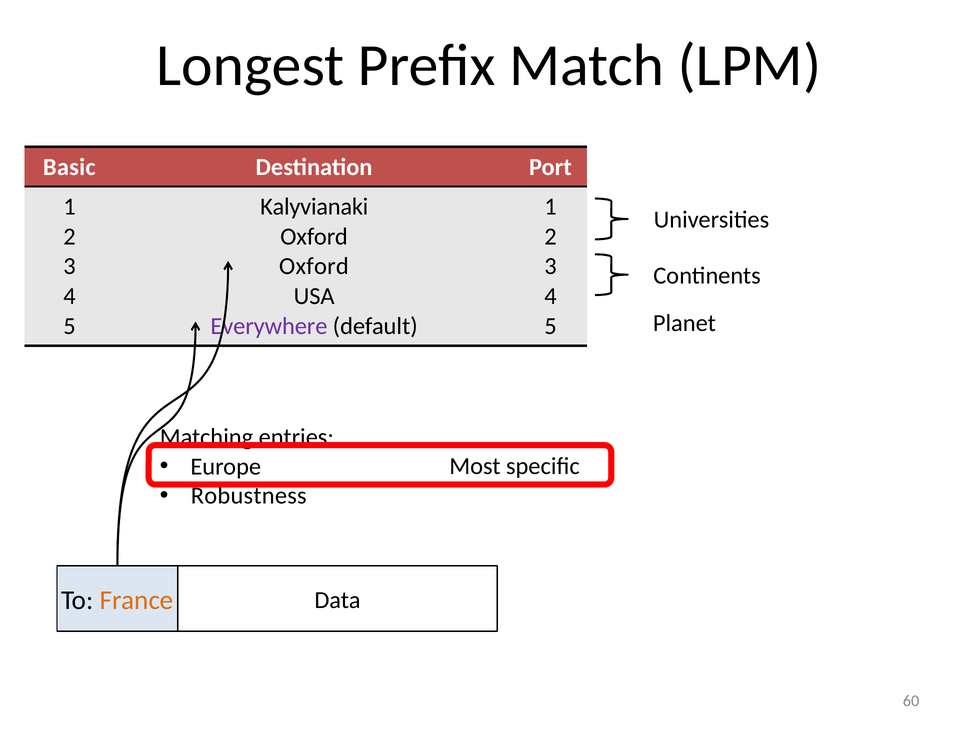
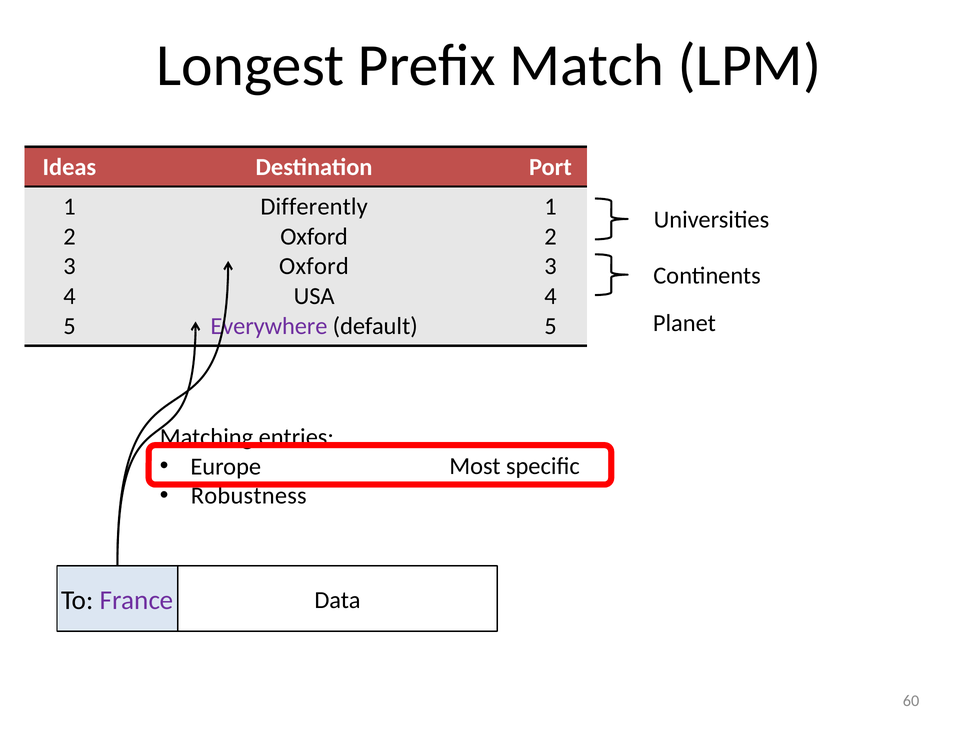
Basic: Basic -> Ideas (69, 167)
Kalyvianaki: Kalyvianaki -> Differently (314, 206)
France colour: orange -> purple (137, 600)
